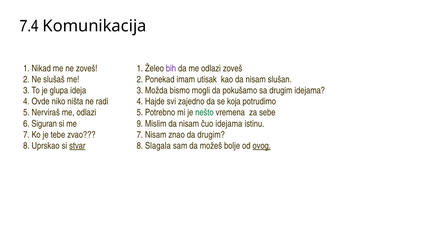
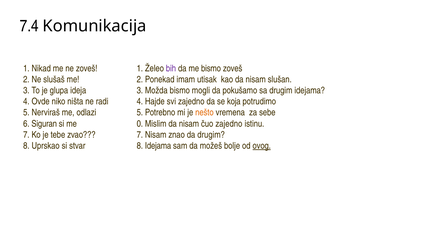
da me odlazi: odlazi -> bismo (211, 68)
nešto colour: green -> orange (204, 112)
9: 9 -> 0 (140, 123)
čuo idejama: idejama -> zajedno (229, 123)
stvar underline: present -> none (77, 145)
8 Slagala: Slagala -> Idejama (158, 145)
